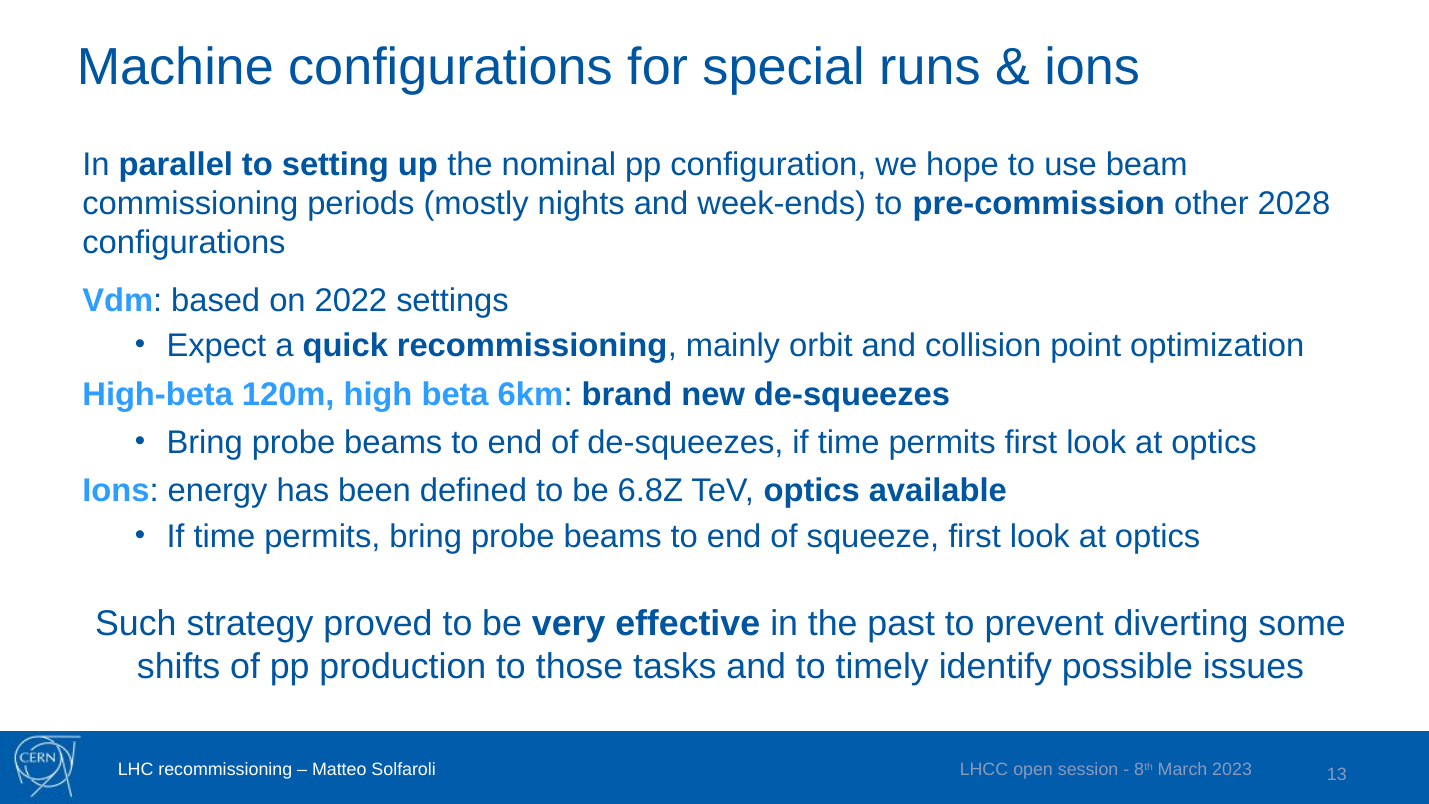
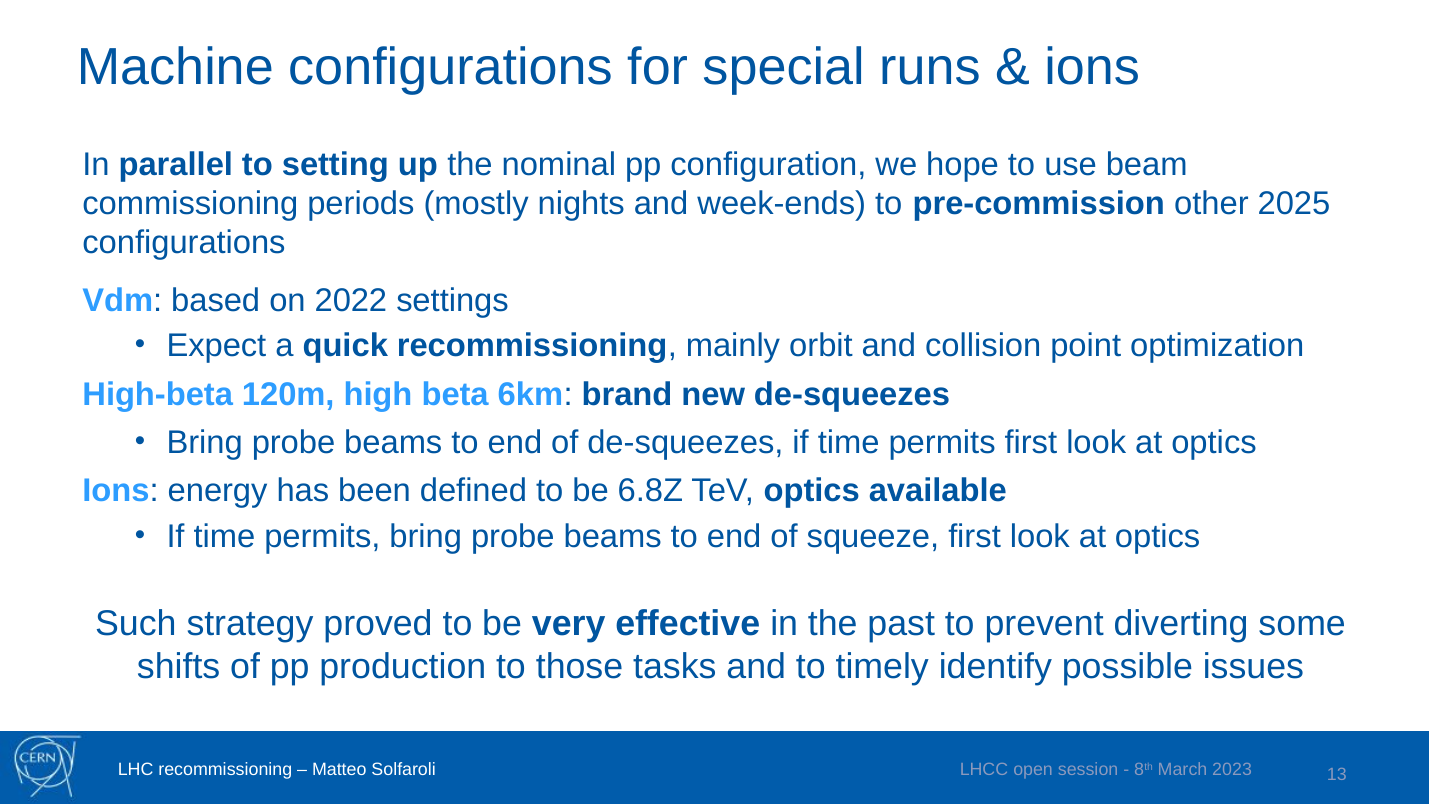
2028: 2028 -> 2025 (1294, 204)
